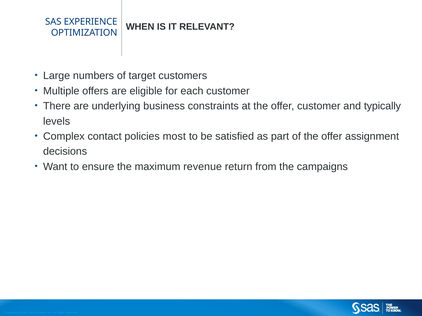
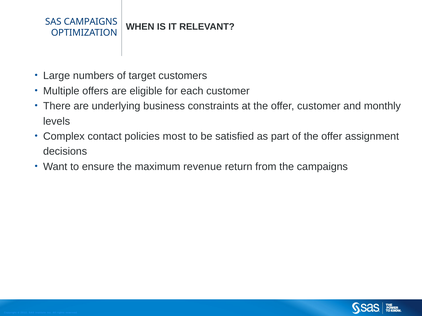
SAS EXPERIENCE: EXPERIENCE -> CAMPAIGNS (91, 22)
typically: typically -> monthly (382, 106)
